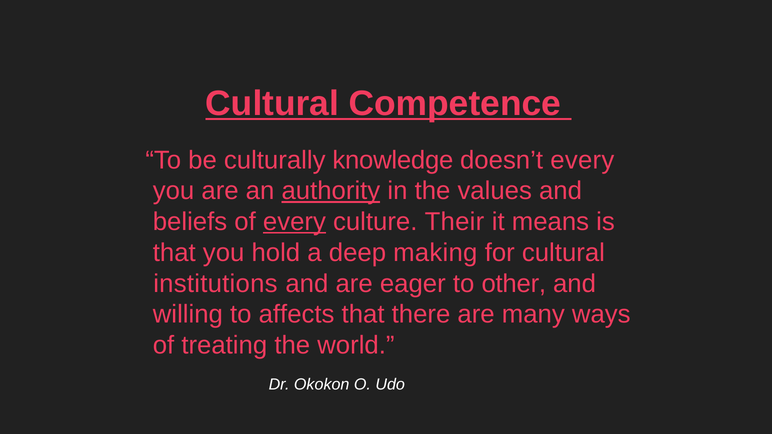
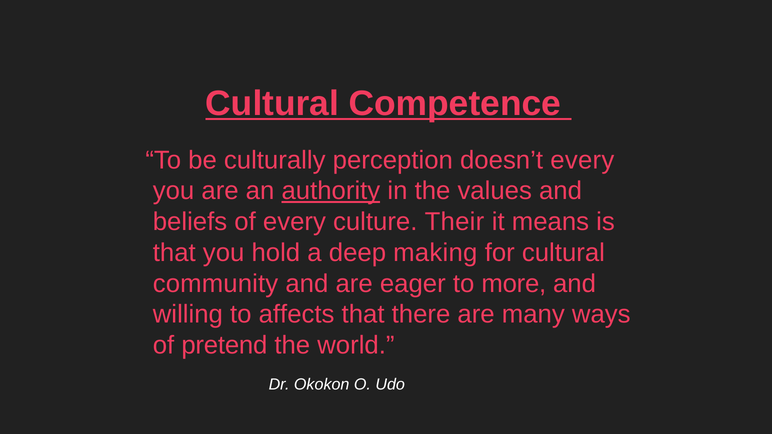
knowledge: knowledge -> perception (393, 160)
every underline: present -> none (294, 222)
institutions: institutions -> community (215, 284)
other: other -> more (514, 284)
treating: treating -> pretend (224, 345)
